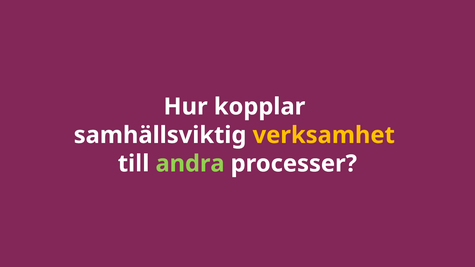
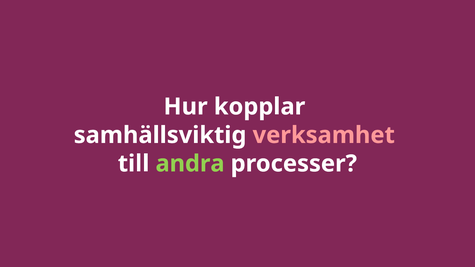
verksamhet colour: yellow -> pink (324, 135)
